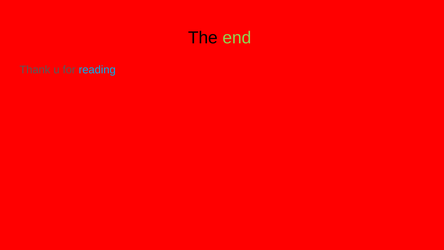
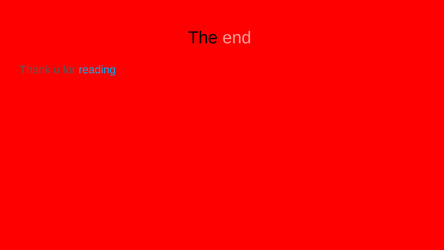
end colour: light green -> pink (237, 38)
